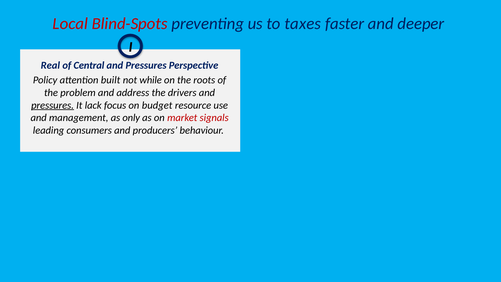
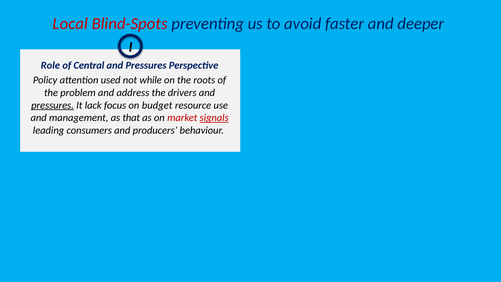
taxes: taxes -> avoid (303, 24)
Real: Real -> Role (50, 66)
built: built -> used (111, 80)
only: only -> that (131, 118)
signals underline: none -> present (214, 118)
